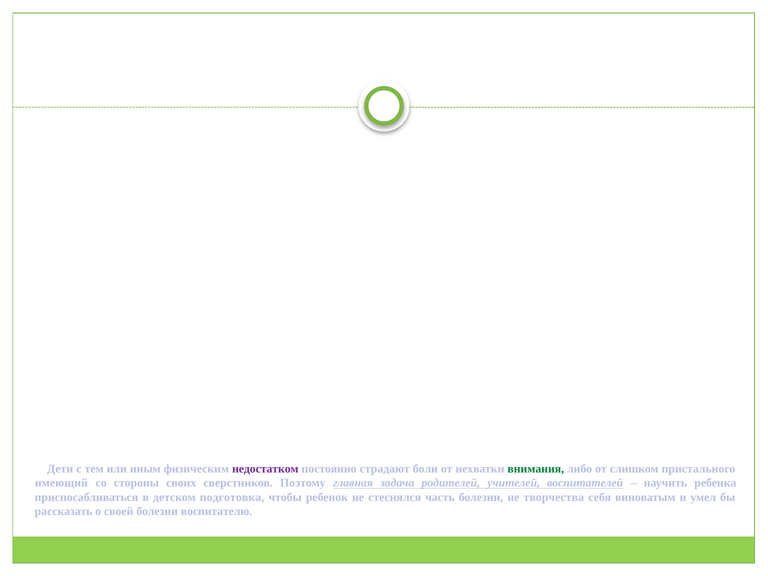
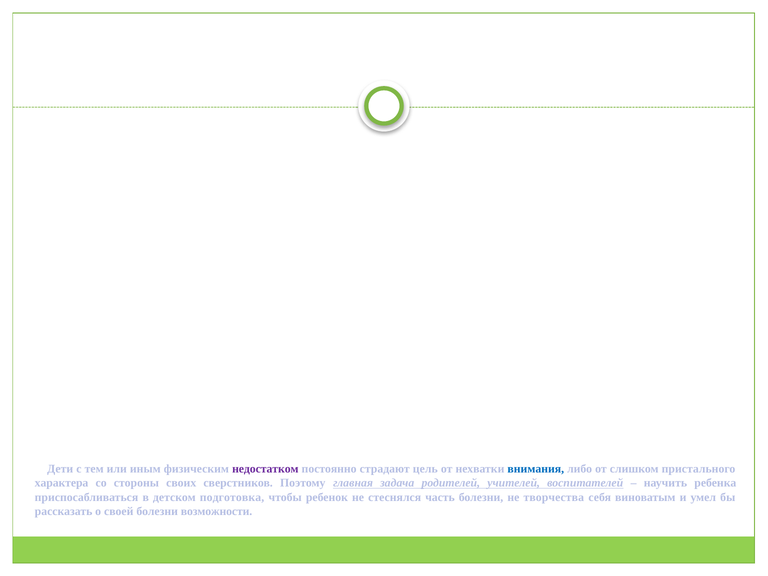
боли: боли -> цель (425, 469)
внимания colour: green -> blue (536, 469)
имеющий: имеющий -> характера (62, 483)
воспитателю: воспитателю -> возможности (217, 511)
